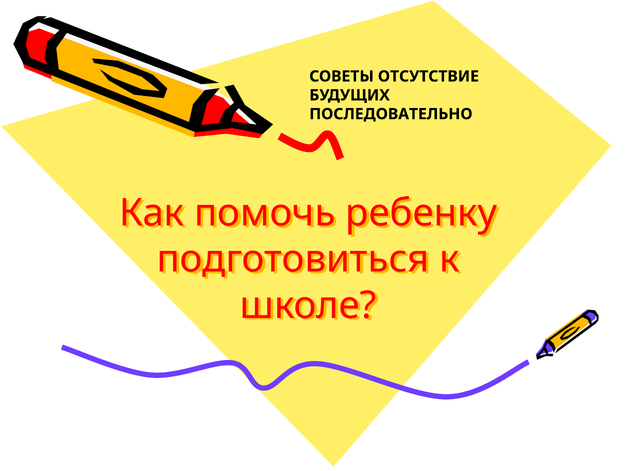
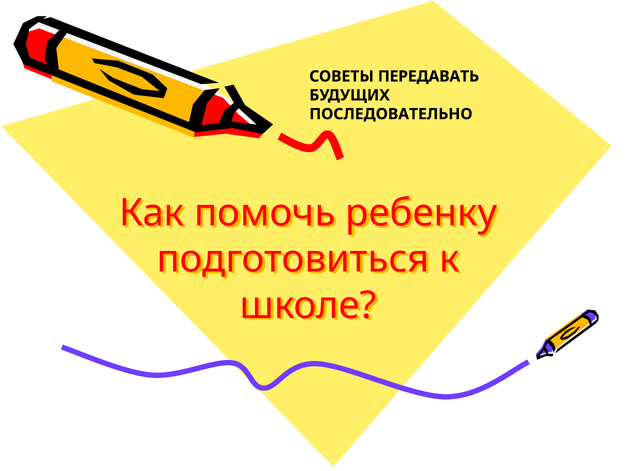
ОТСУТСТВИЕ: ОТСУТСТВИЕ -> ПЕРЕДАВАТЬ (428, 76)
